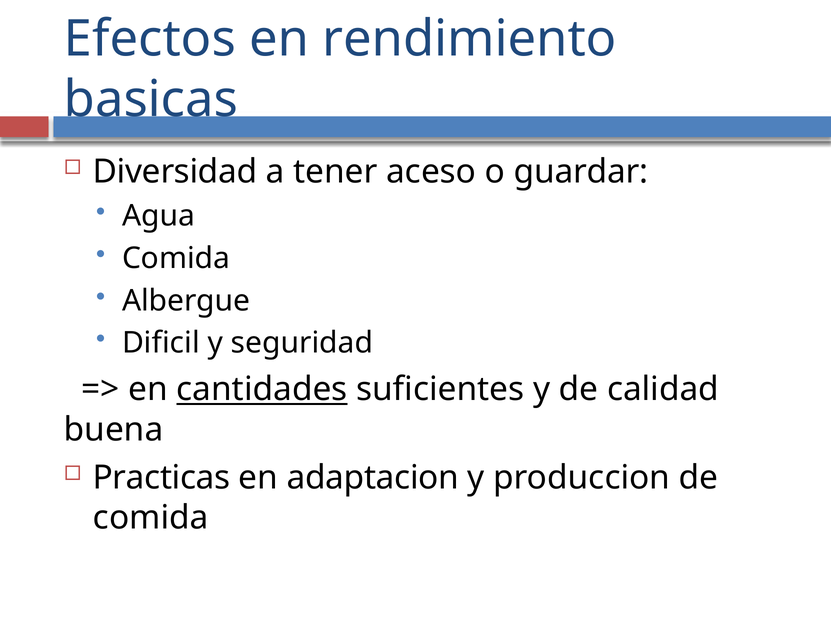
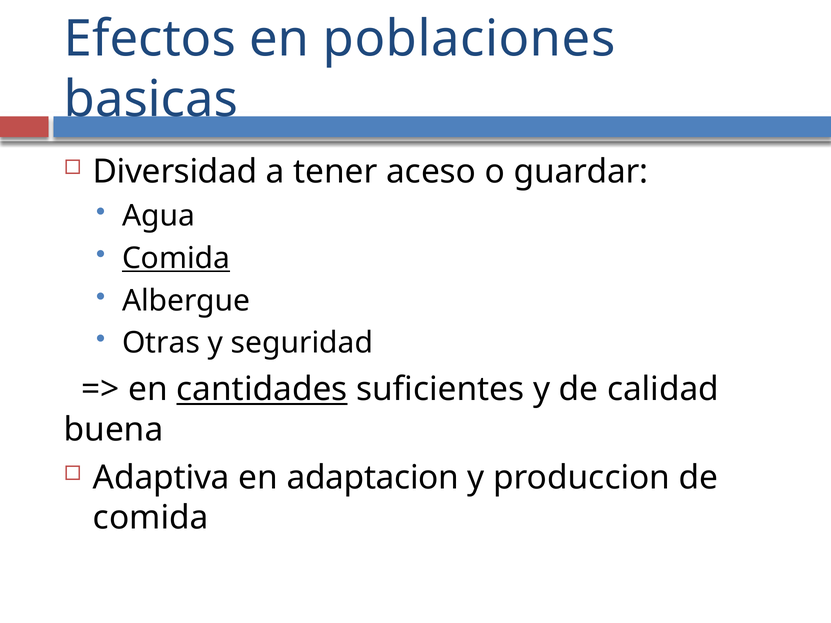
rendimiento: rendimiento -> poblaciones (469, 39)
Comida underline: none -> present (176, 258)
Dificil: Dificil -> Otras (161, 343)
Practicas: Practicas -> Adaptiva (161, 478)
